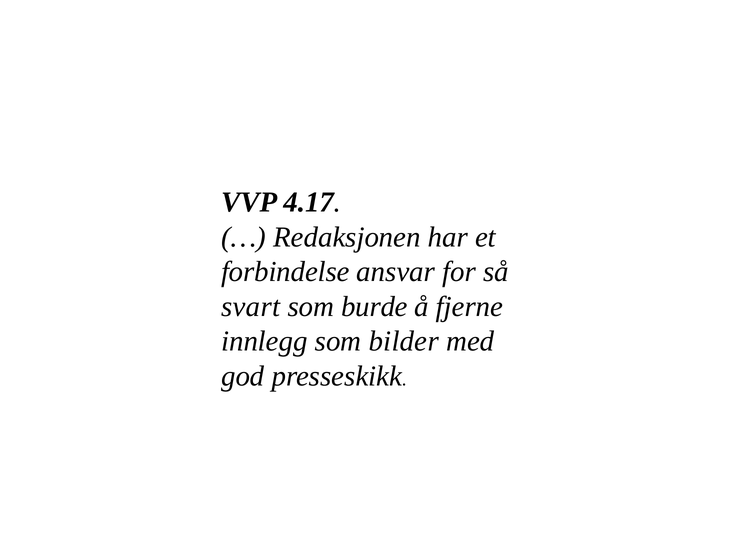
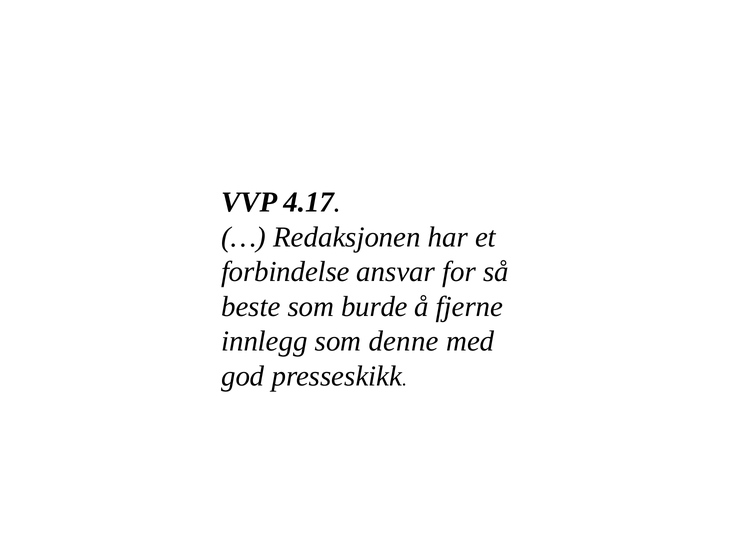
svart: svart -> beste (251, 307)
bilder: bilder -> denne (404, 341)
